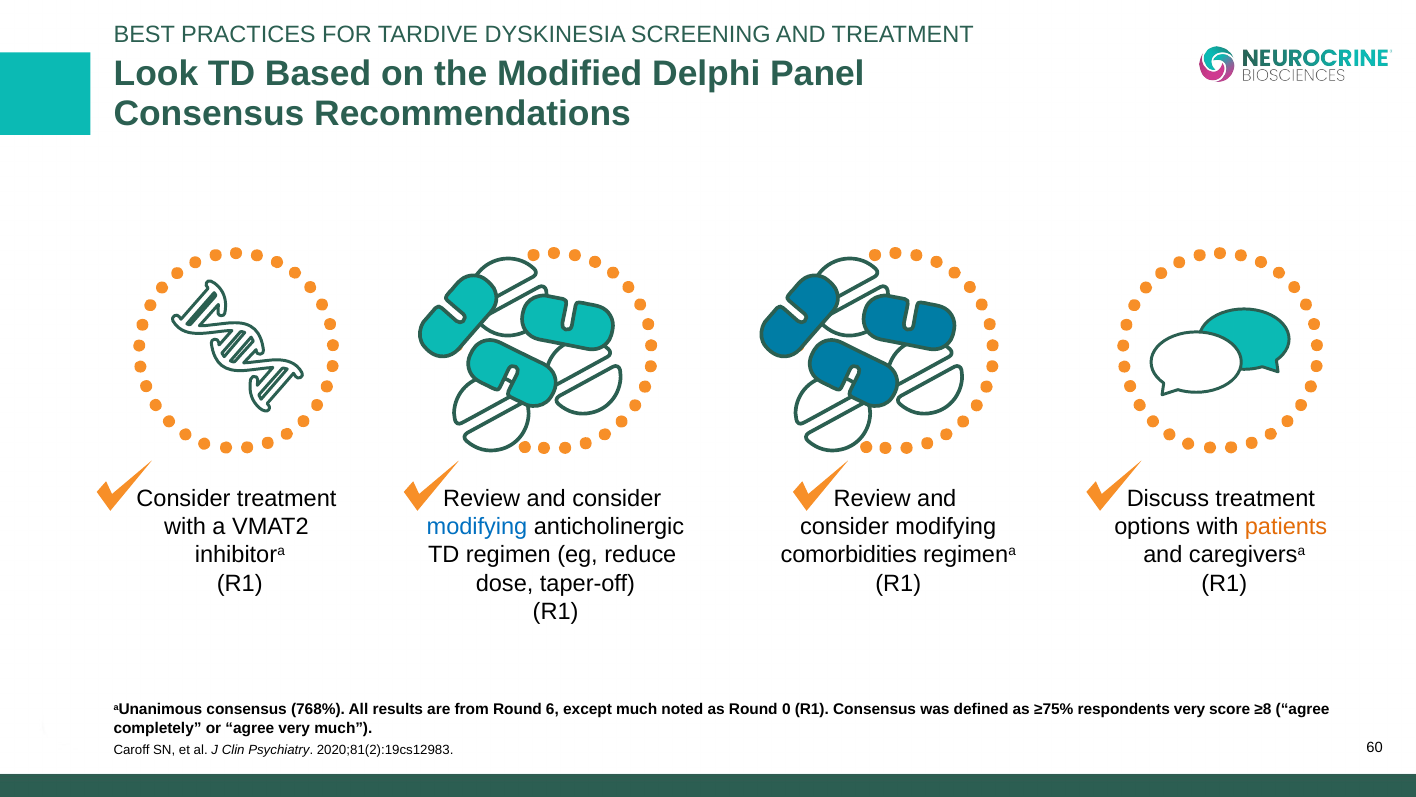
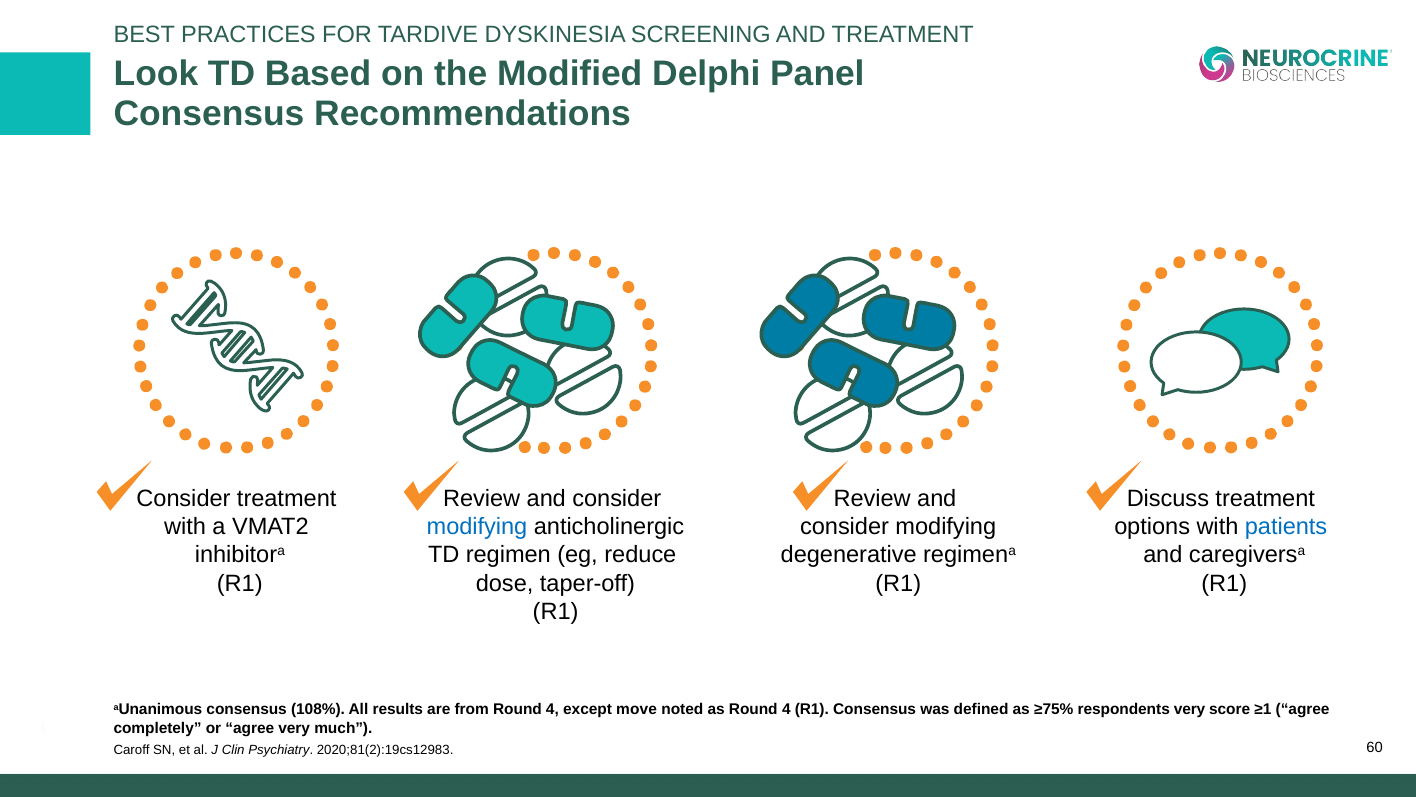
patients colour: orange -> blue (1286, 527)
comorbidities: comorbidities -> degenerative (849, 555)
768%: 768% -> 108% (318, 709)
from Round 6: 6 -> 4 (552, 709)
except much: much -> move (637, 709)
as Round 0: 0 -> 4 (786, 709)
≥8: ≥8 -> ≥1 (1263, 709)
